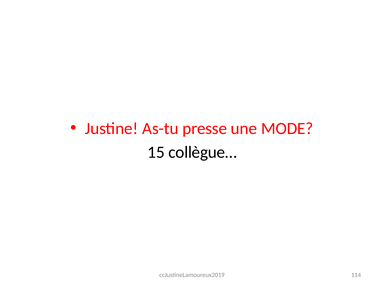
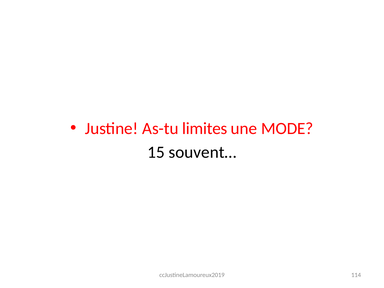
presse: presse -> limites (205, 128)
collègue…: collègue… -> souvent… (202, 152)
